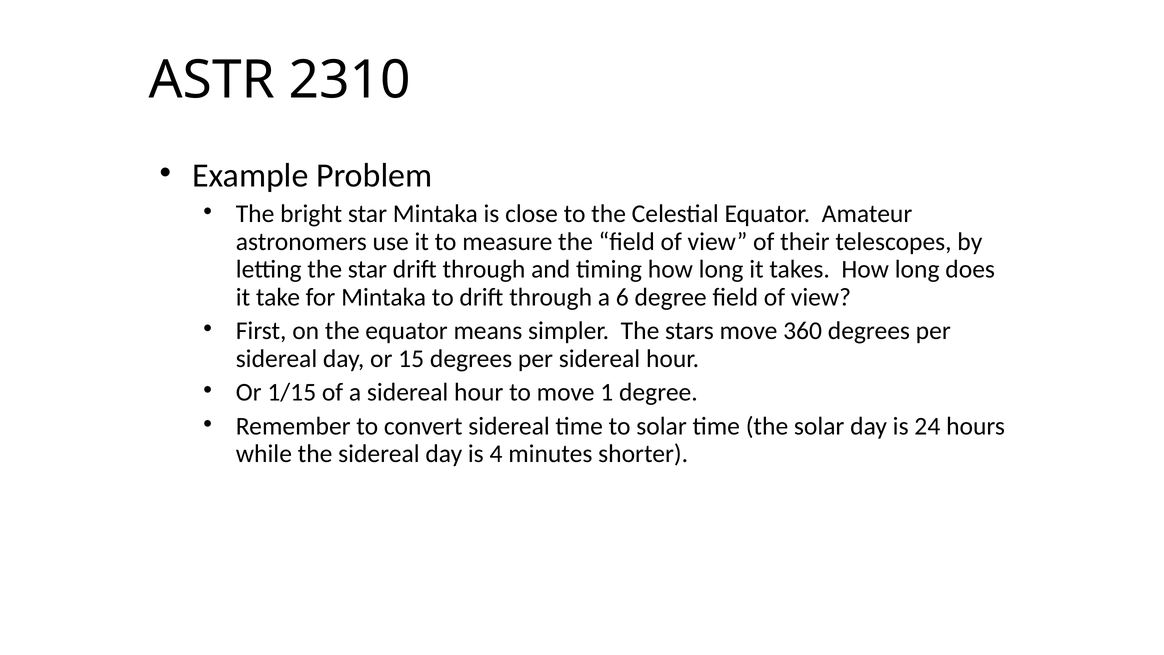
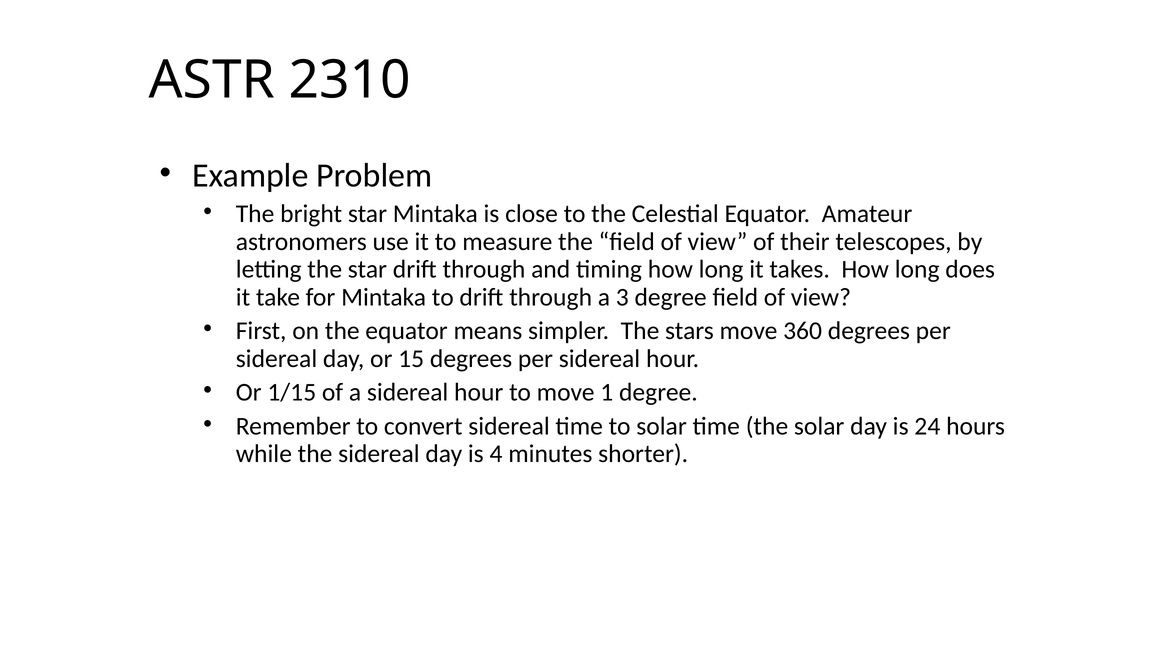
6: 6 -> 3 (622, 297)
